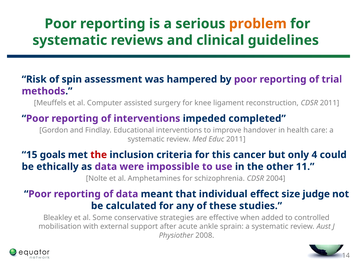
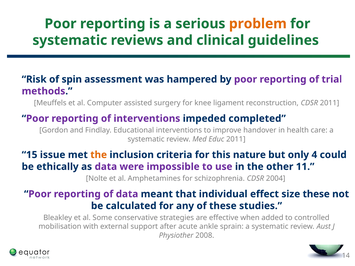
goals: goals -> issue (53, 155)
the colour: red -> orange (99, 155)
cancer: cancer -> nature (249, 155)
size judge: judge -> these (316, 194)
